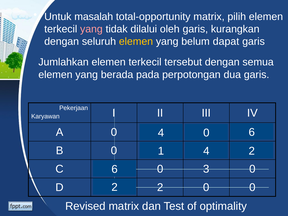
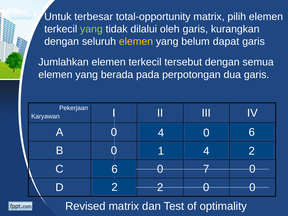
masalah: masalah -> terbesar (94, 17)
yang colour: pink -> light green (91, 29)
0 3: 3 -> 7 (206, 169)
